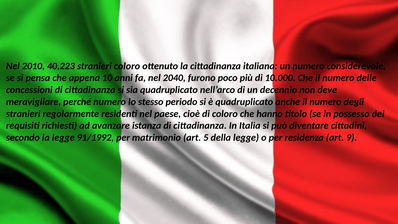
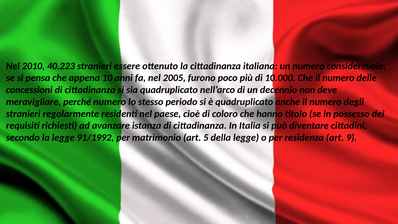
stranieri coloro: coloro -> essere (127, 66)
2040: 2040 -> 2005 (174, 78)
